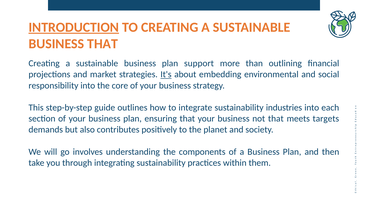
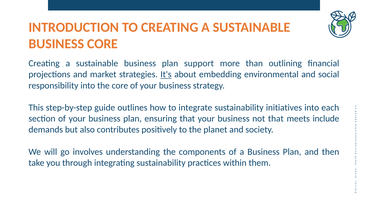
INTRODUCTION underline: present -> none (74, 27)
BUSINESS THAT: THAT -> CORE (103, 44)
industries: industries -> initiatives (284, 108)
targets: targets -> include (326, 119)
